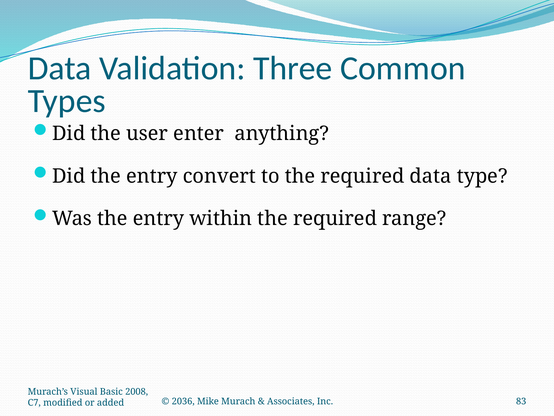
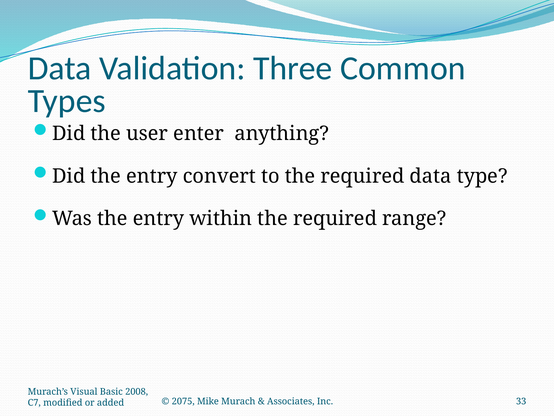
2036: 2036 -> 2075 (183, 401)
83: 83 -> 33 (521, 401)
